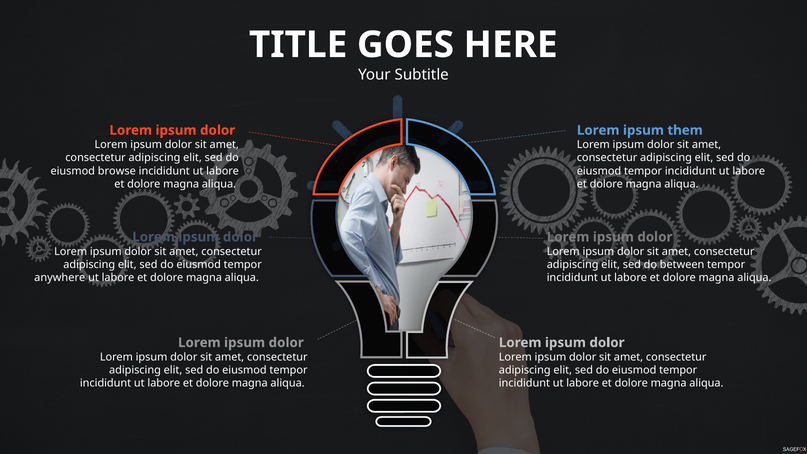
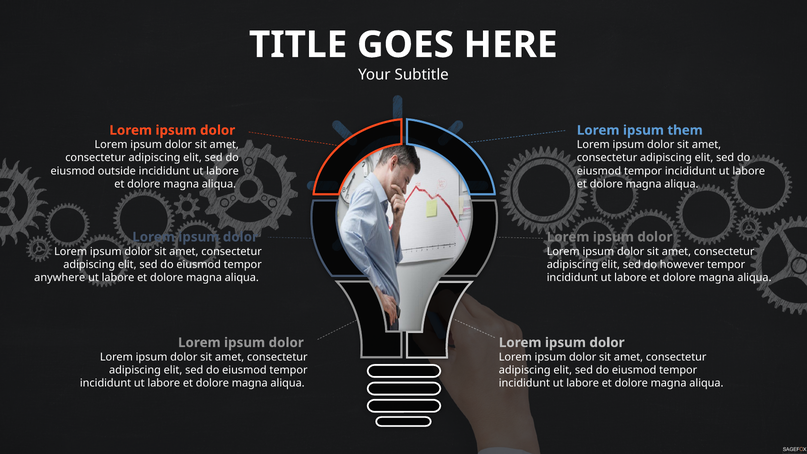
browse: browse -> outside (117, 171)
between: between -> however (682, 265)
